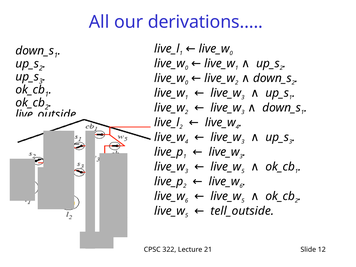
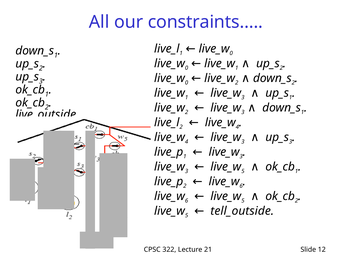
derivations…: derivations… -> constraints… (205, 22)
